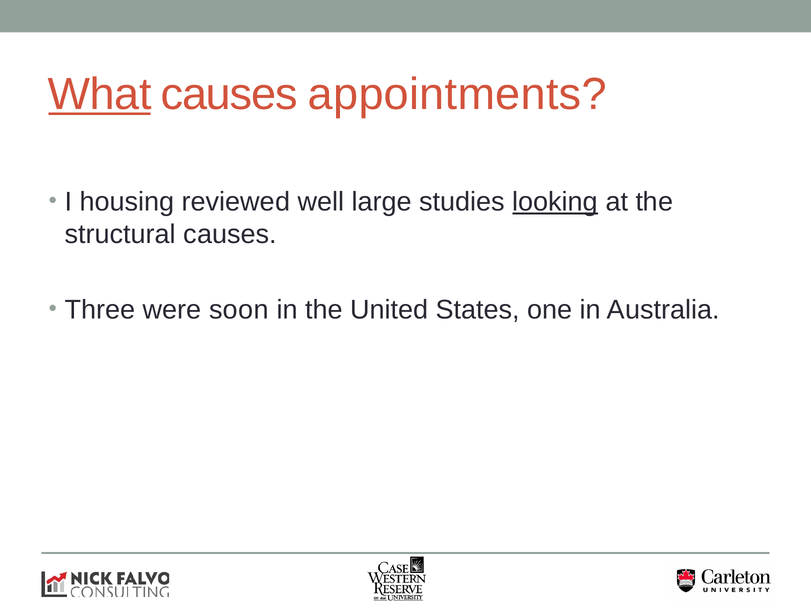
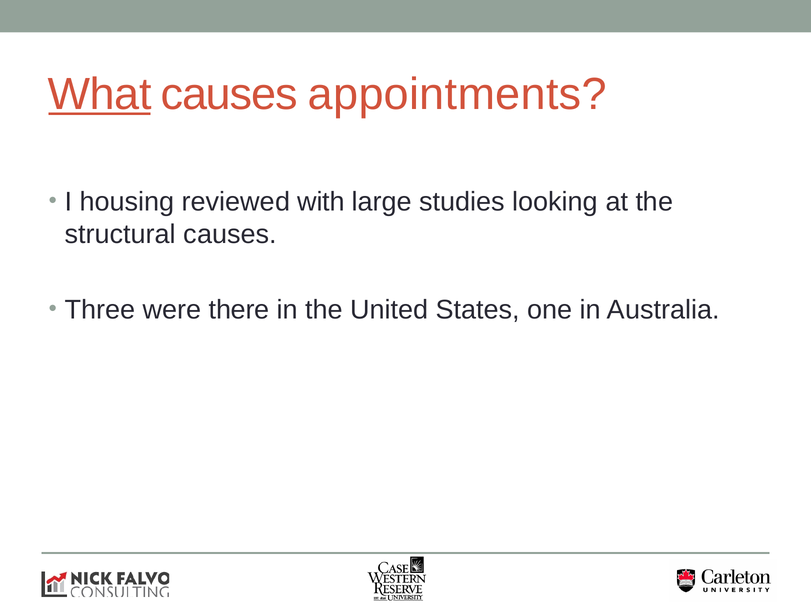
well: well -> with (321, 202)
looking underline: present -> none (555, 202)
soon: soon -> there (239, 310)
